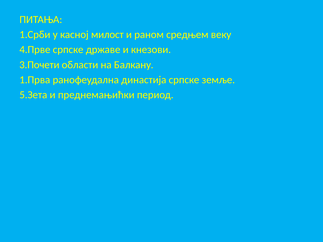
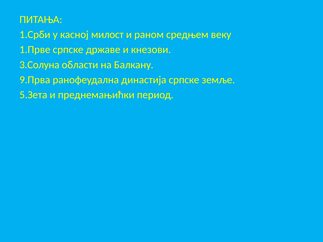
4.Прве: 4.Прве -> 1.Прве (35, 50)
3.Почети: 3.Почети -> 3.Солуна (39, 65)
1.Прва: 1.Прва -> 9.Прва (35, 80)
